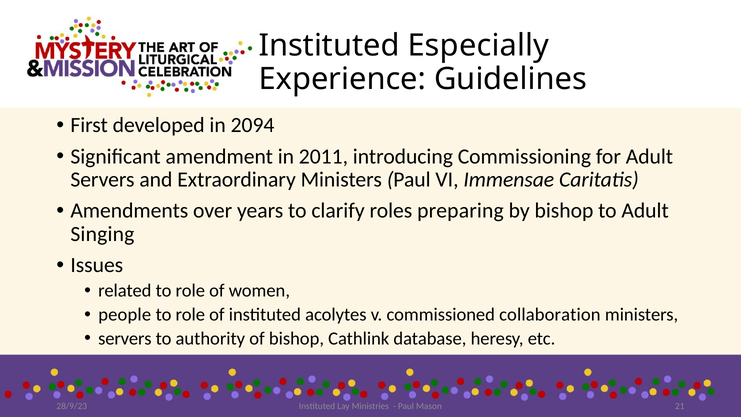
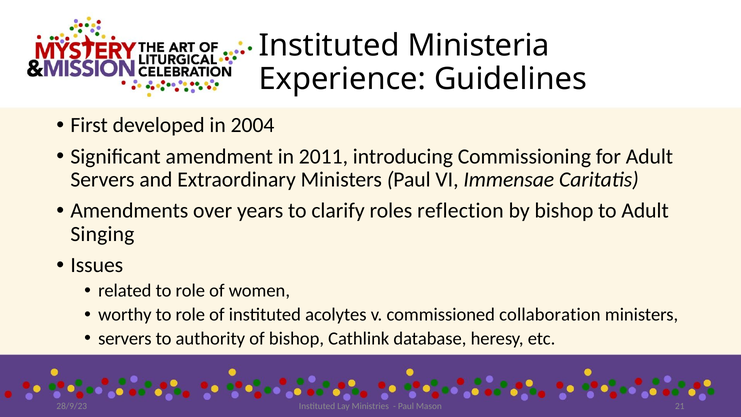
Especially: Especially -> Ministeria (479, 46)
2094: 2094 -> 2004 (253, 125)
preparing: preparing -> reflection (460, 211)
people: people -> worthy (125, 315)
